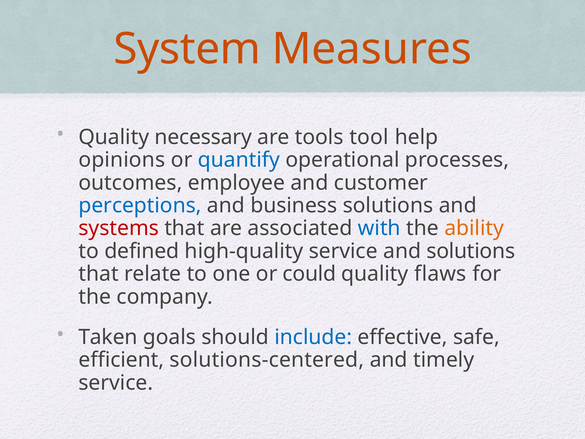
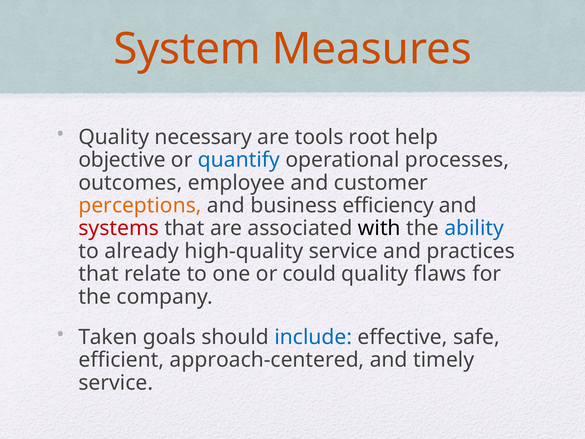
tool: tool -> root (369, 137)
opinions: opinions -> objective (122, 160)
perceptions colour: blue -> orange (140, 205)
business solutions: solutions -> efficiency (388, 205)
with colour: blue -> black (379, 228)
ability colour: orange -> blue (474, 228)
defined: defined -> already (142, 251)
and solutions: solutions -> practices (471, 251)
solutions-centered: solutions-centered -> approach-centered (267, 360)
